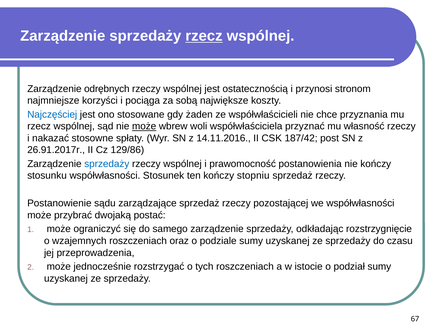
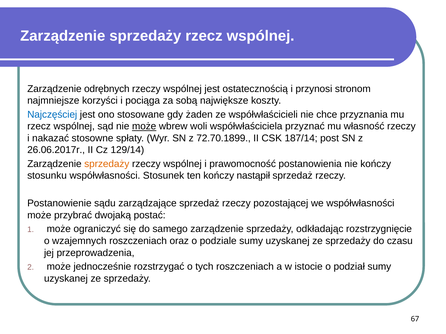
rzecz underline: present -> none (204, 36)
14.11.2016: 14.11.2016 -> 72.70.1899 (224, 138)
187/42: 187/42 -> 187/14 (301, 138)
26.91.2017r: 26.91.2017r -> 26.06.2017r (56, 150)
129/86: 129/86 -> 129/14 (127, 150)
sprzedaży colour: blue -> orange (107, 164)
stopniu: stopniu -> nastąpił (253, 176)
